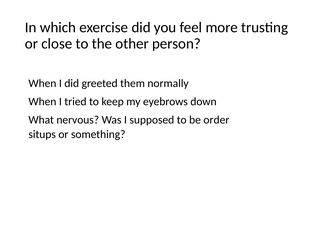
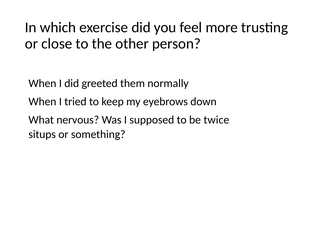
order: order -> twice (216, 120)
